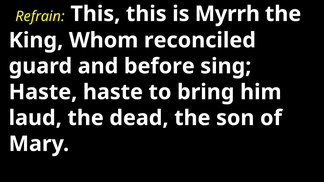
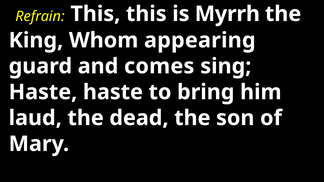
reconciled: reconciled -> appearing (200, 40)
before: before -> comes (159, 66)
